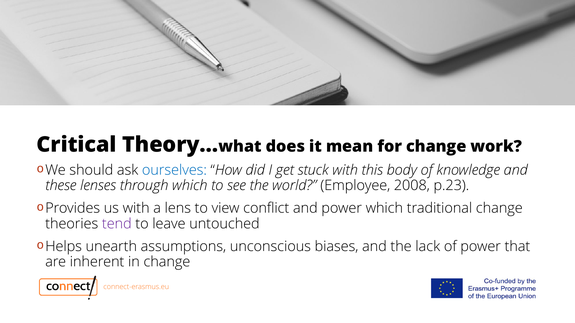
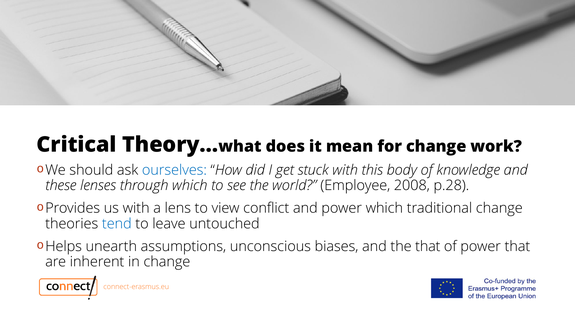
p.23: p.23 -> p.28 (451, 186)
tend colour: purple -> blue (117, 224)
the lack: lack -> that (428, 247)
